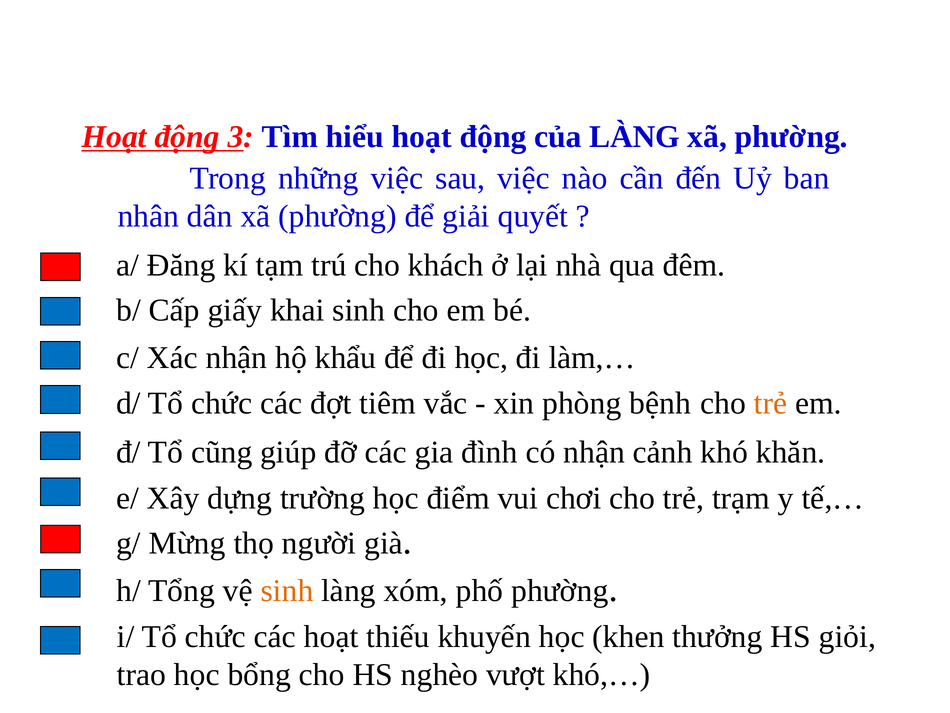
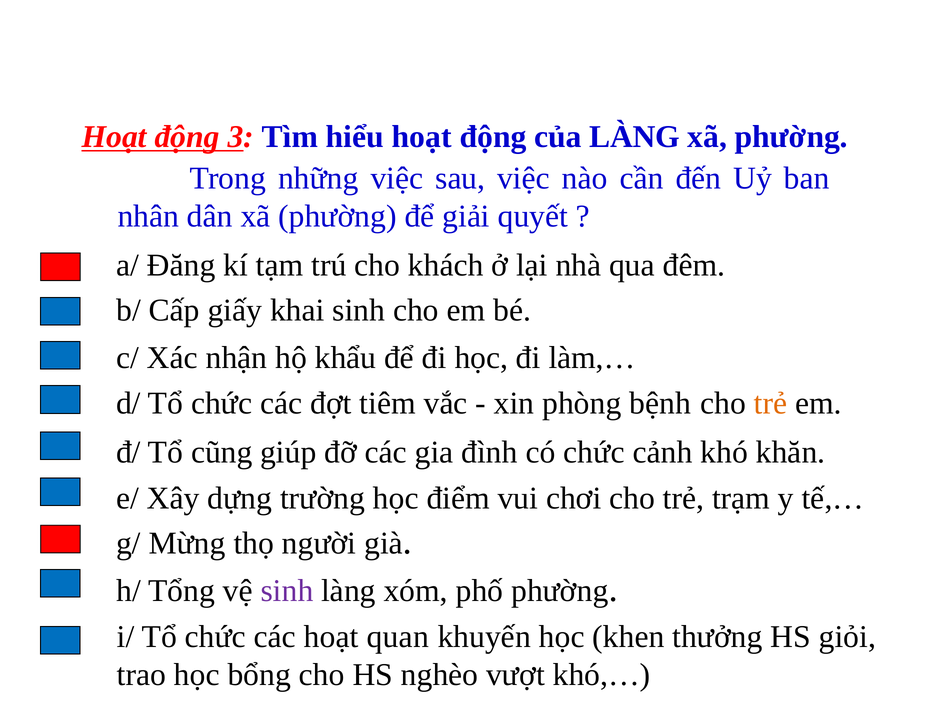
có nhận: nhận -> chức (594, 452)
sinh colour: orange -> purple (287, 590)
thiếu: thiếu -> quan (398, 636)
